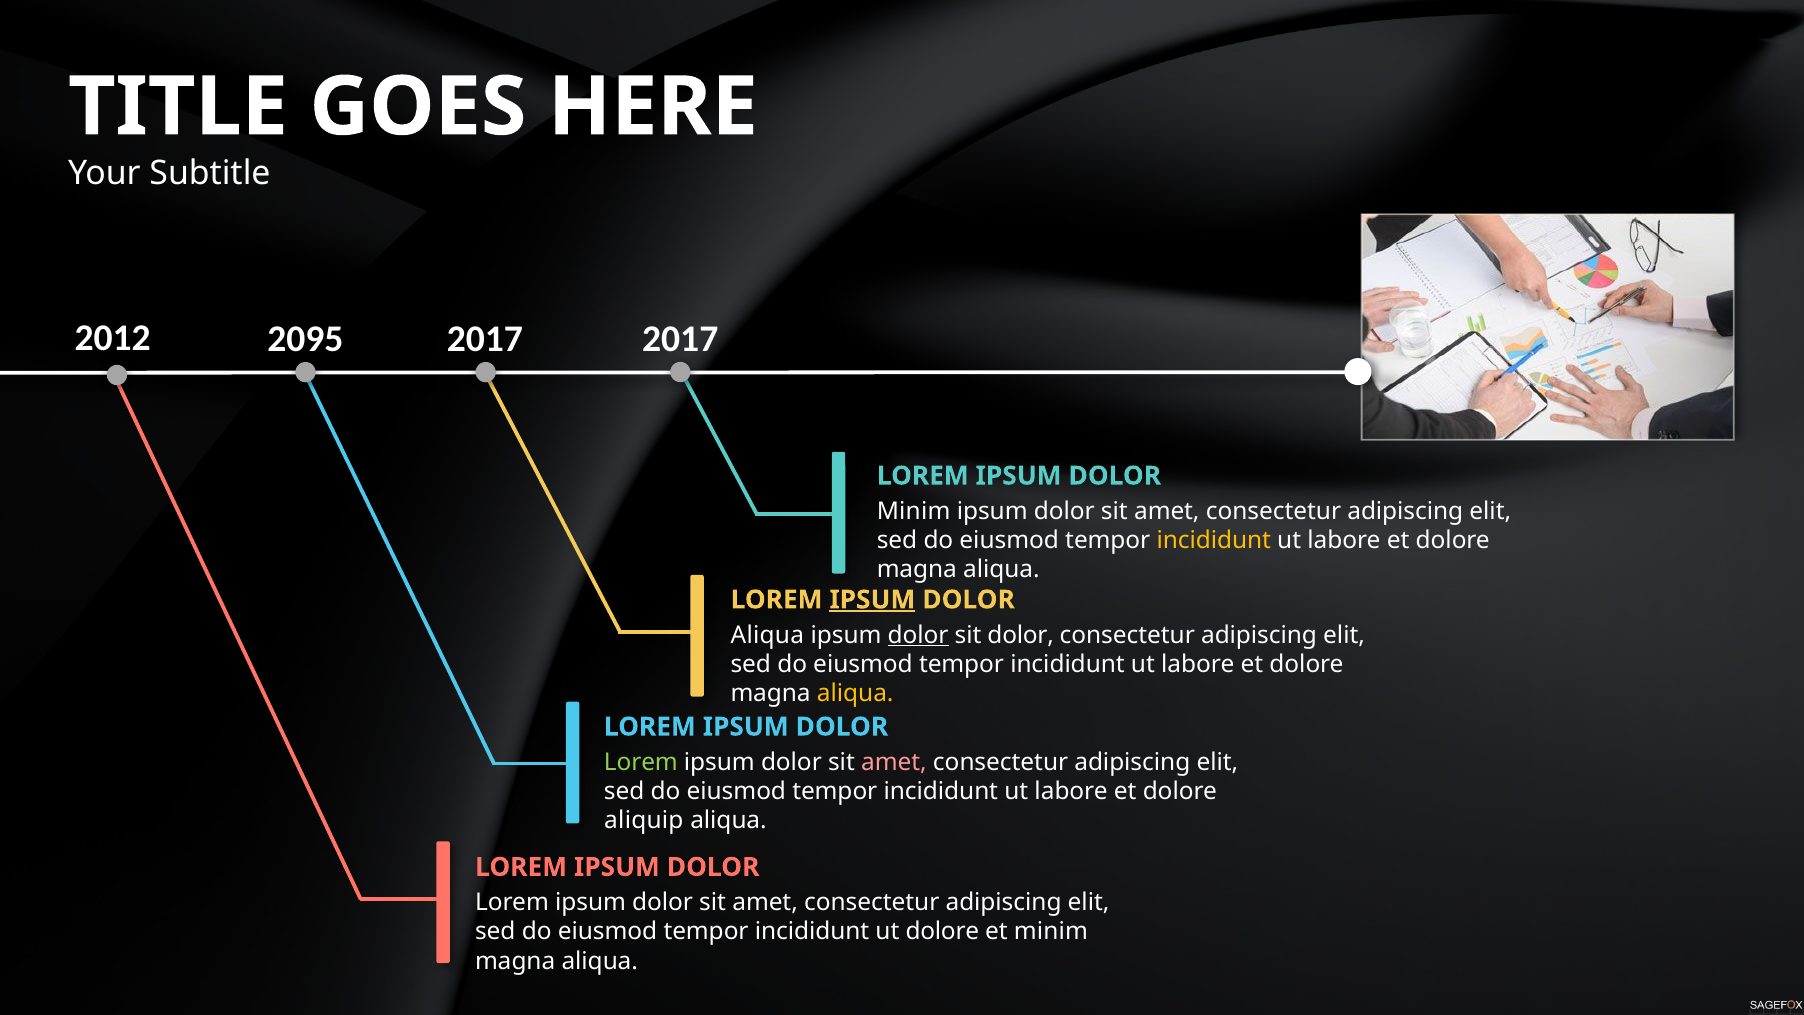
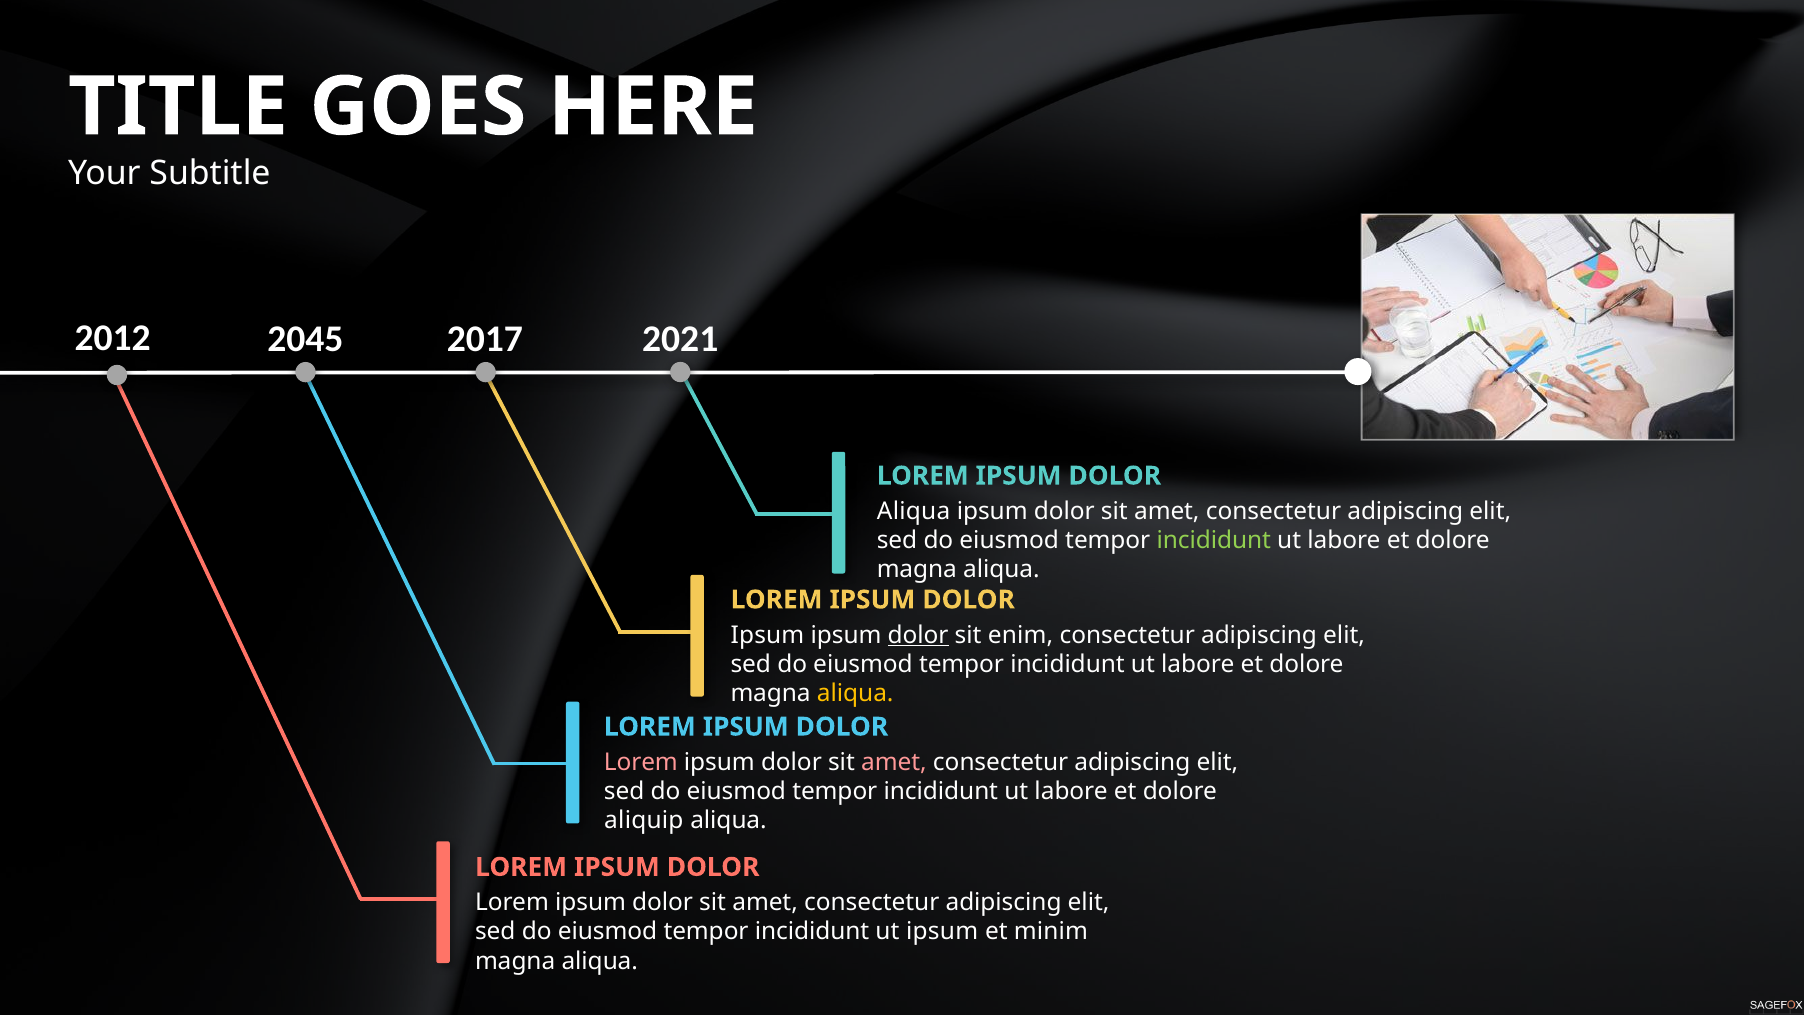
2095: 2095 -> 2045 (305, 339)
2017 2017: 2017 -> 2021 (680, 339)
Minim: Minim -> Aliqua (914, 511)
incididunt colour: yellow -> light green (1214, 540)
IPSUM underline: present -> none (872, 600)
Aliqua: Aliqua -> Ipsum (767, 635)
sit dolor: dolor -> enim (1020, 635)
Lorem colour: light green -> pink (641, 762)
ut dolore: dolore -> ipsum (942, 932)
